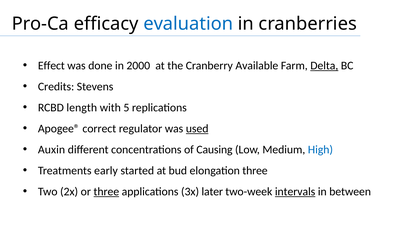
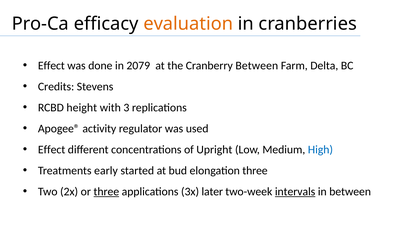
evaluation colour: blue -> orange (188, 24)
2000: 2000 -> 2079 (138, 66)
Cranberry Available: Available -> Between (257, 66)
Delta underline: present -> none (324, 66)
length: length -> height (82, 108)
5: 5 -> 3 (126, 108)
correct: correct -> activity (99, 129)
used underline: present -> none (197, 129)
Auxin: Auxin -> Effect (52, 150)
Causing: Causing -> Upright (214, 150)
